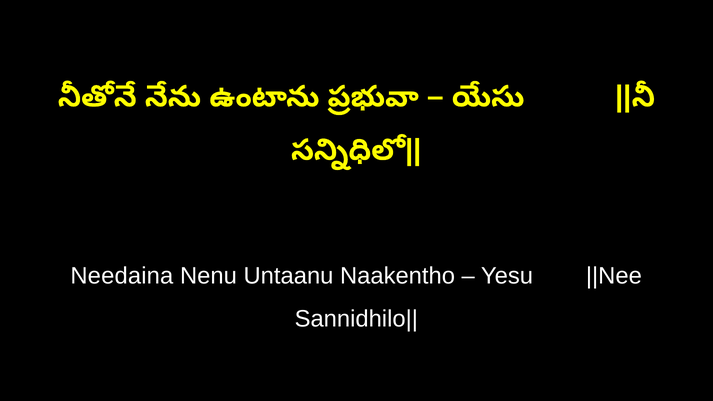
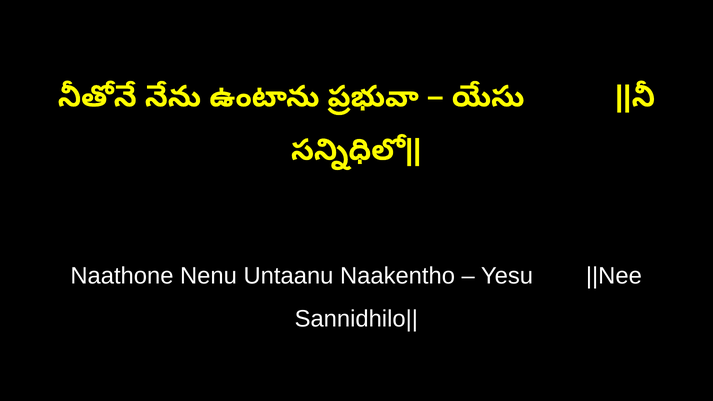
Needaina: Needaina -> Naathone (122, 276)
